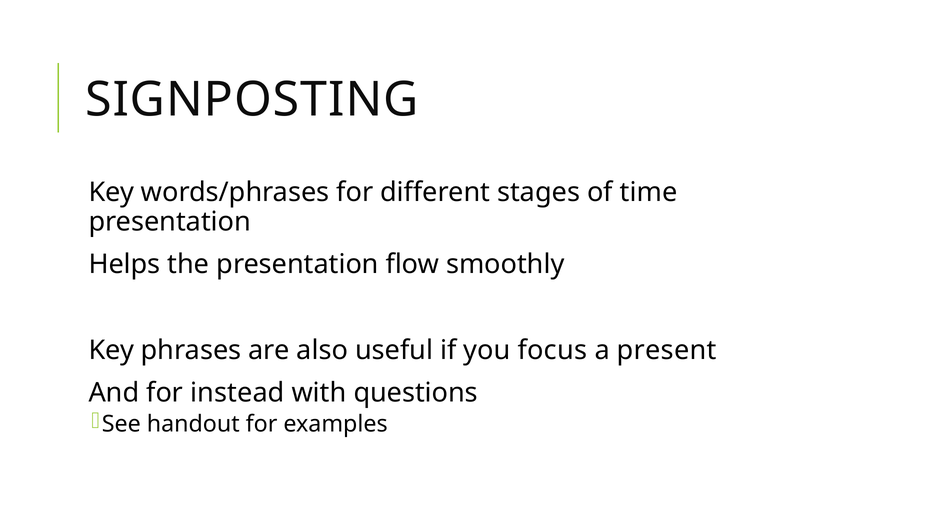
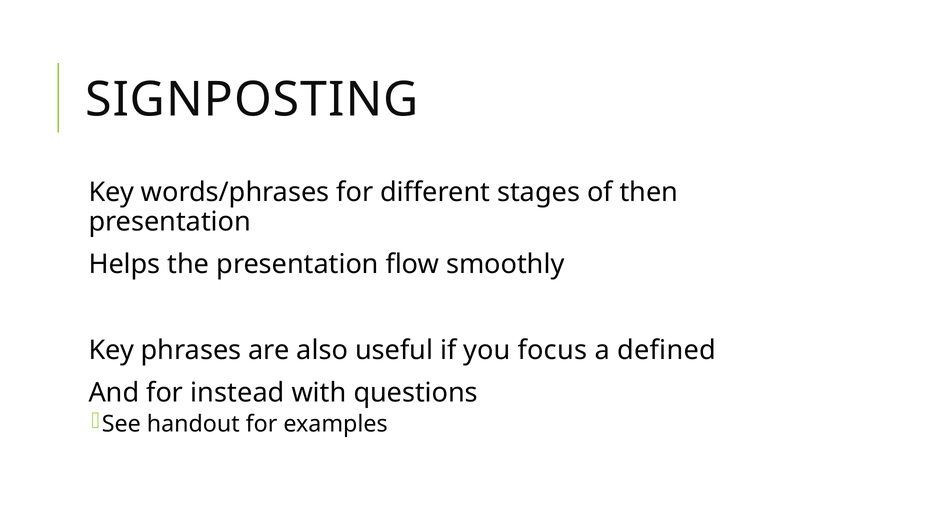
time: time -> then (649, 192)
present: present -> defined (667, 350)
